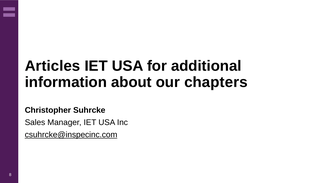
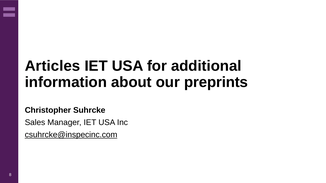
chapters: chapters -> preprints (216, 82)
